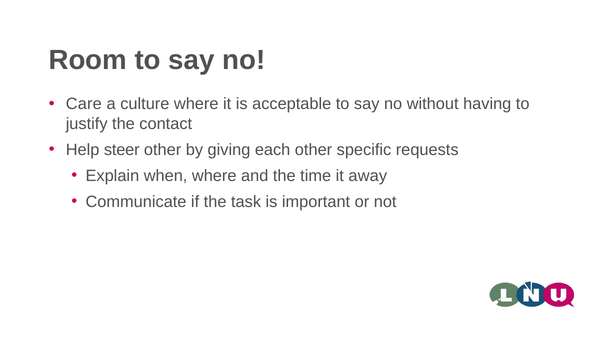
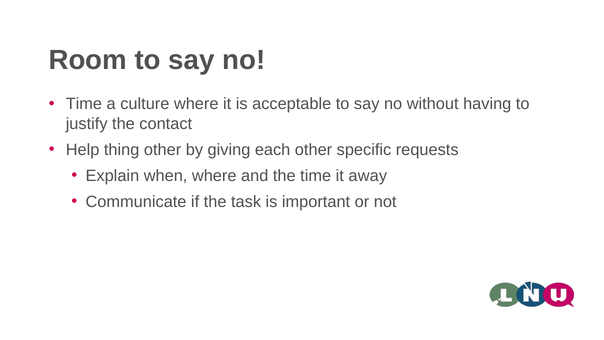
Care: Care -> Time (84, 104)
steer: steer -> thing (122, 150)
